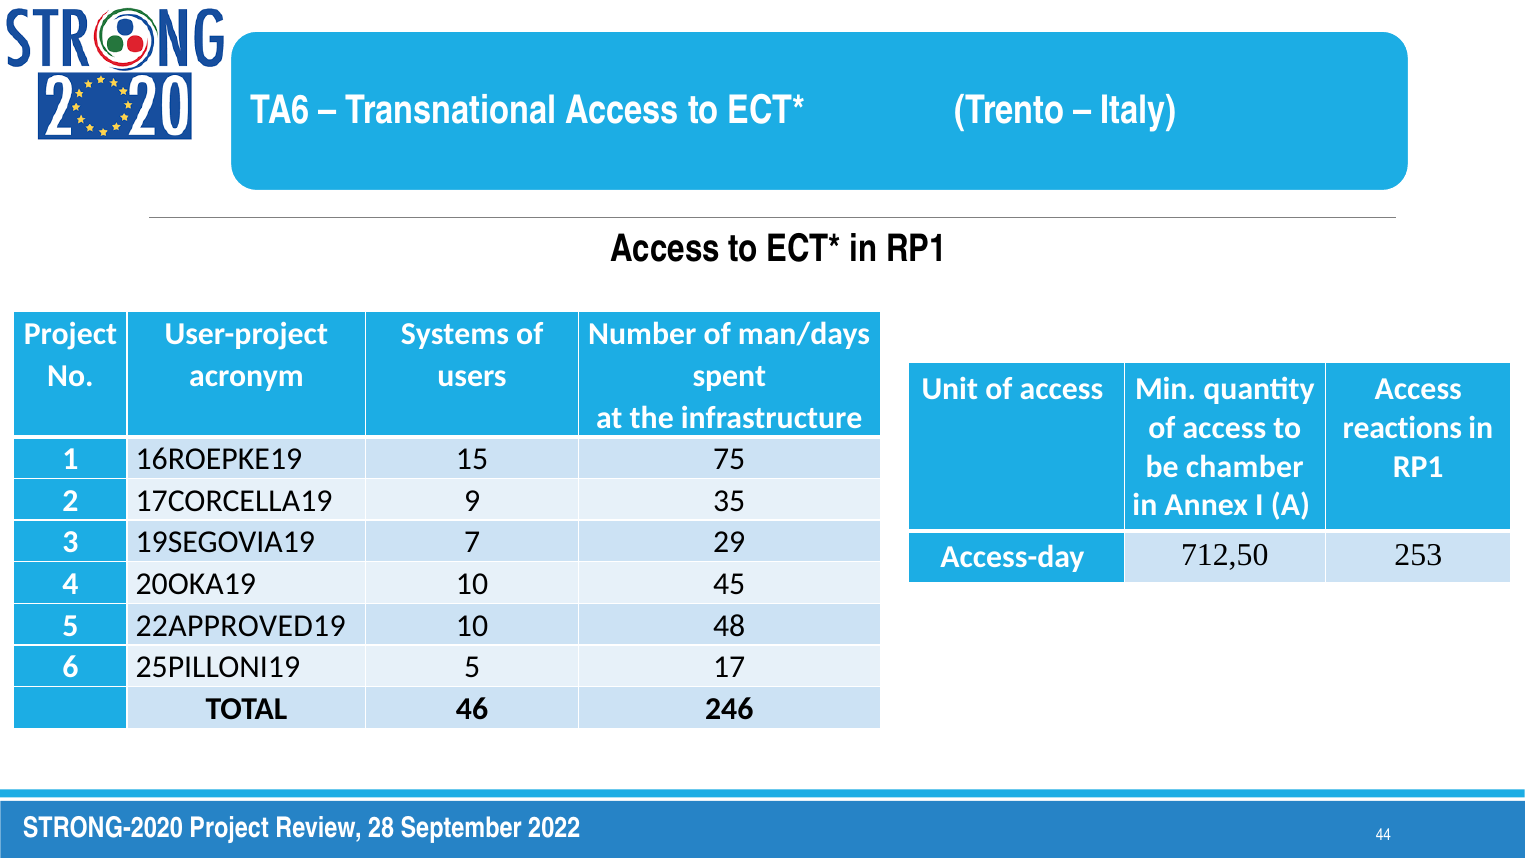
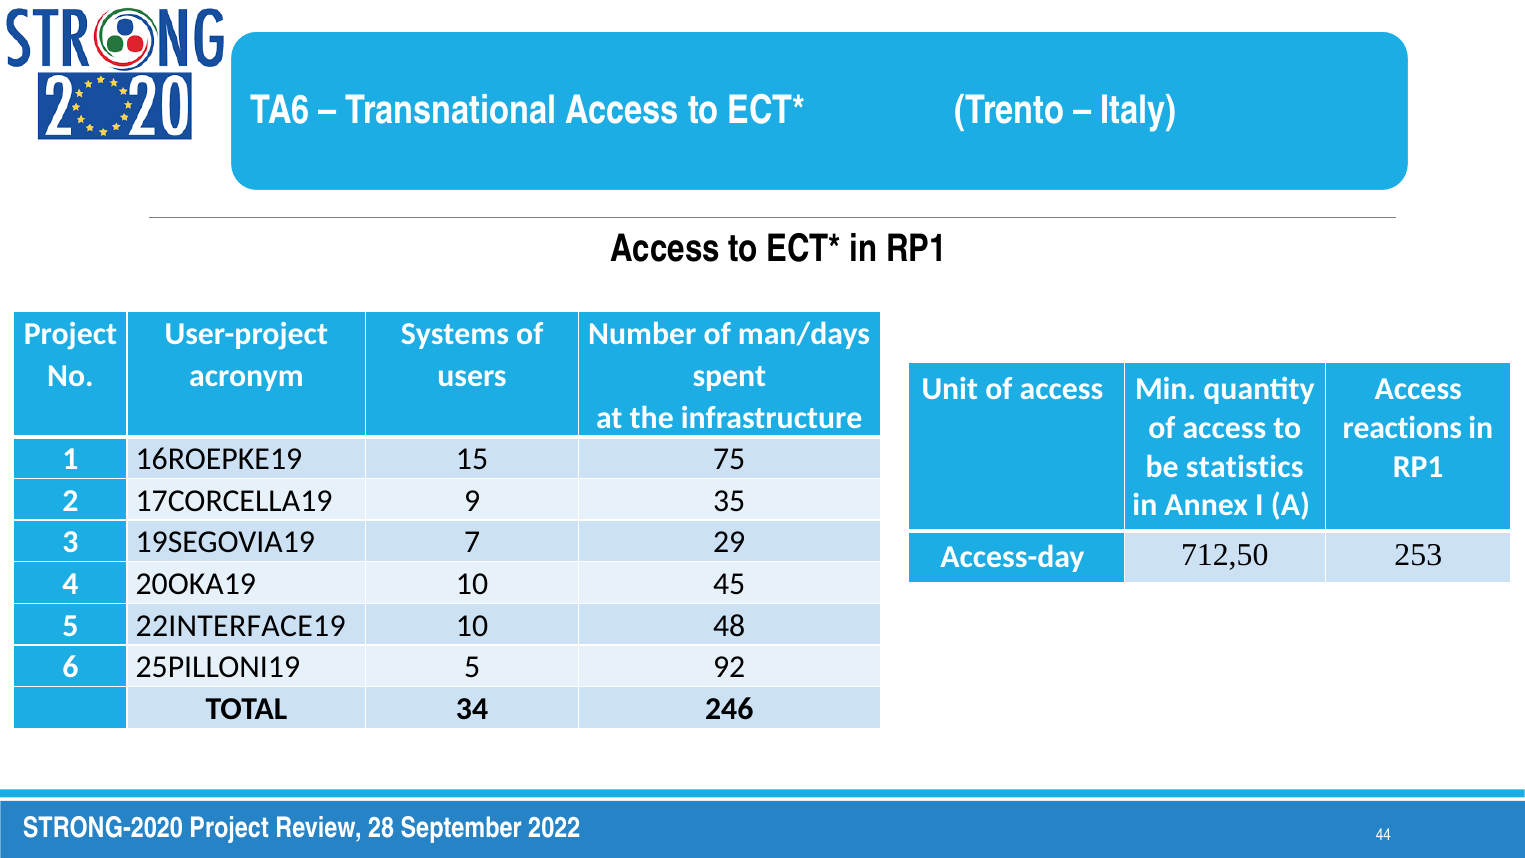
chamber: chamber -> statistics (1245, 466)
22APPROVED19: 22APPROVED19 -> 22INTERFACE19 (241, 626)
17: 17 -> 92 (729, 667)
46: 46 -> 34 (472, 709)
